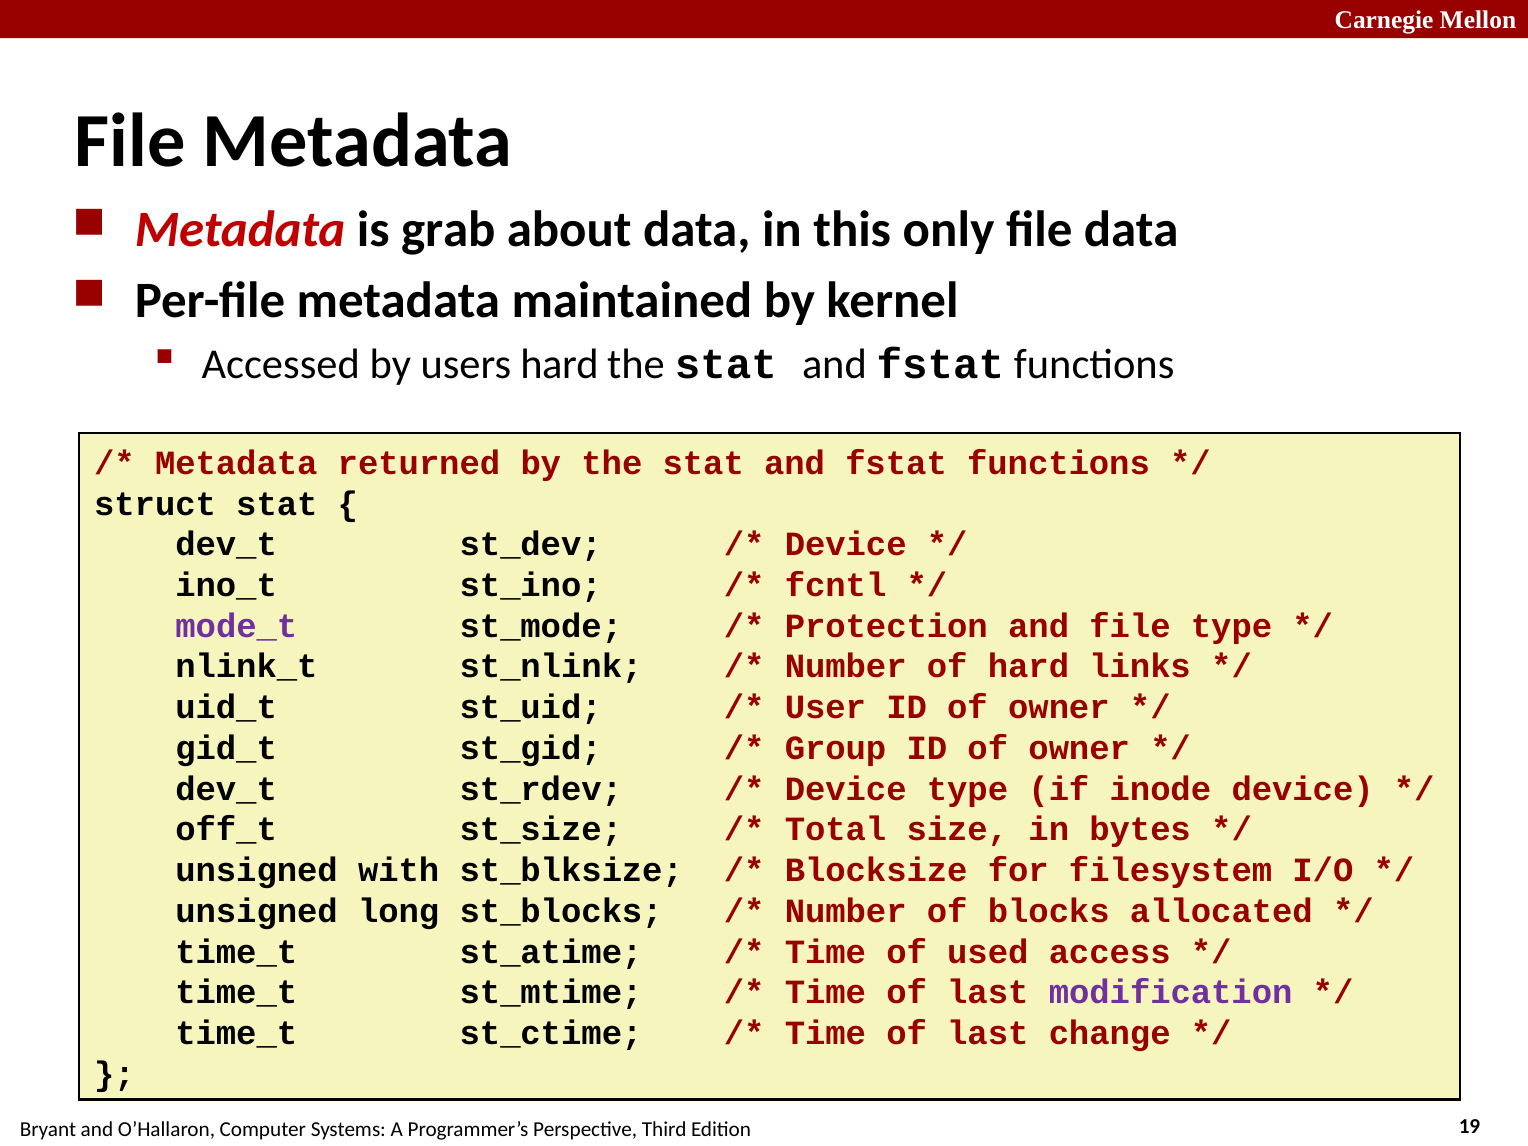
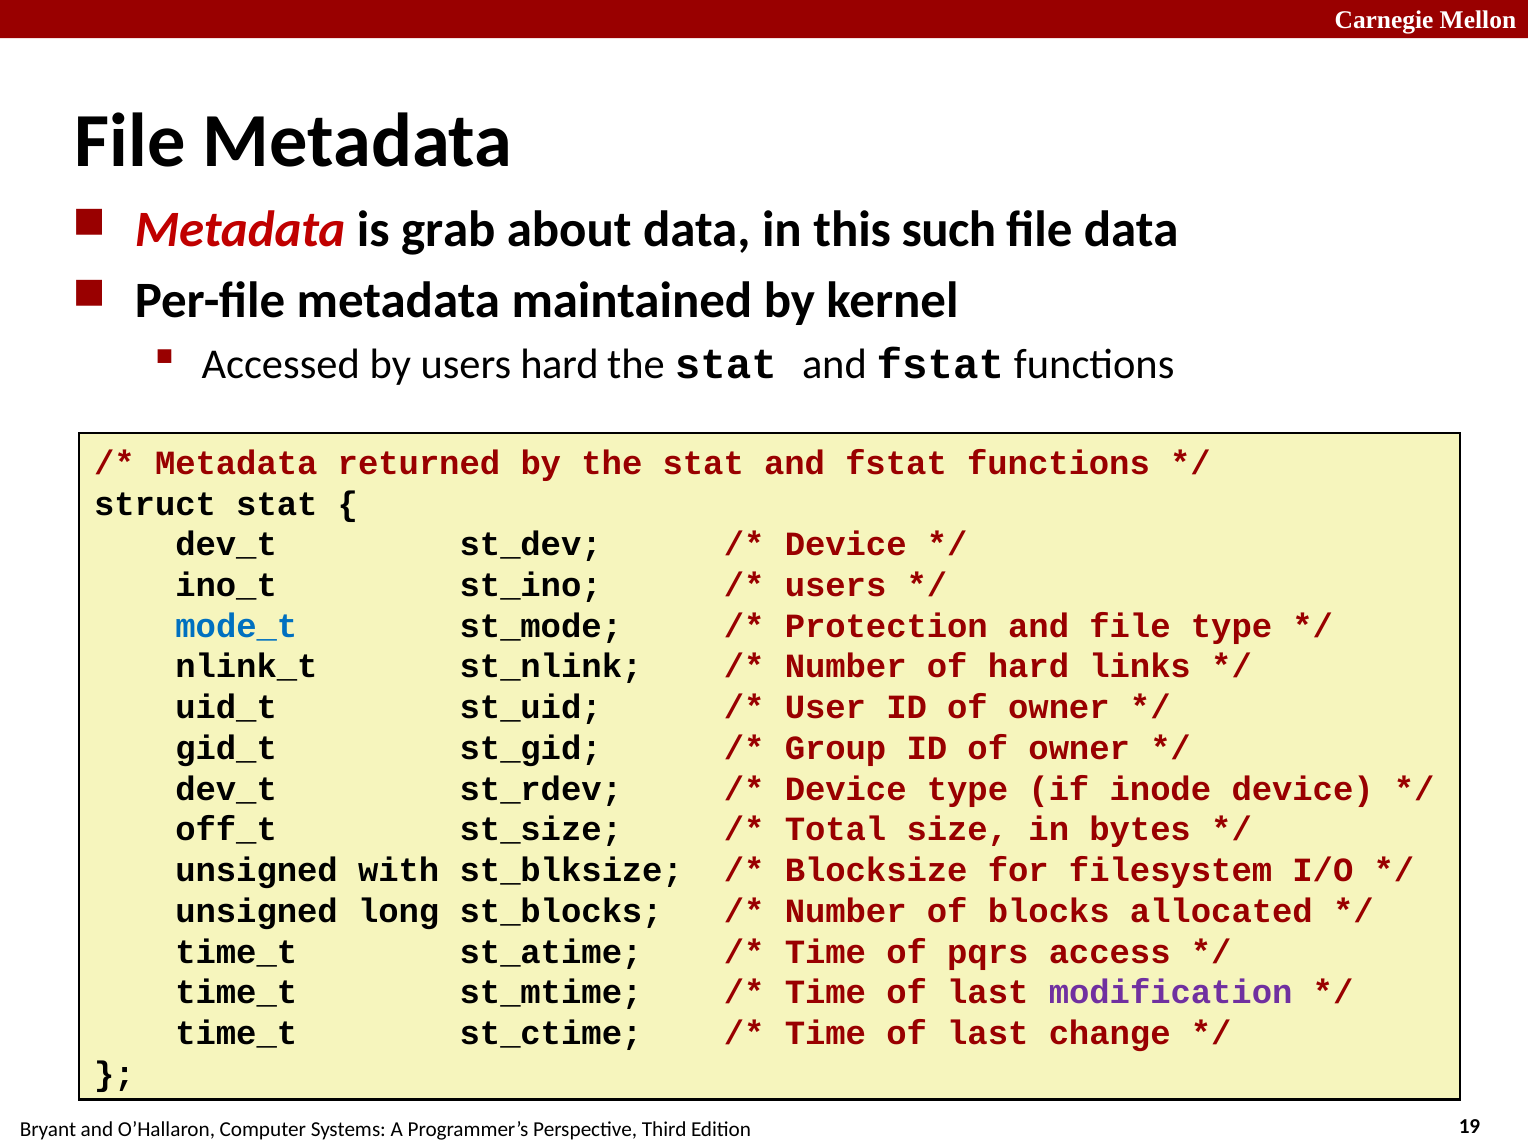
only: only -> such (949, 230)
fcntl: fcntl -> users (836, 585)
mode_t colour: purple -> blue (236, 626)
used: used -> pqrs (988, 952)
